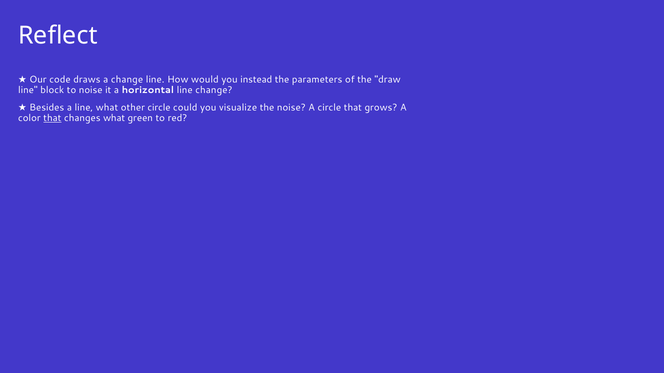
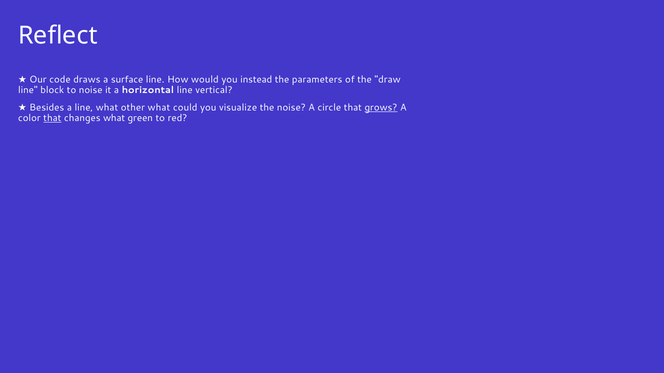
a change: change -> surface (127, 80)
line change: change -> vertical (214, 90)
other circle: circle -> what (159, 108)
grows underline: none -> present (381, 108)
